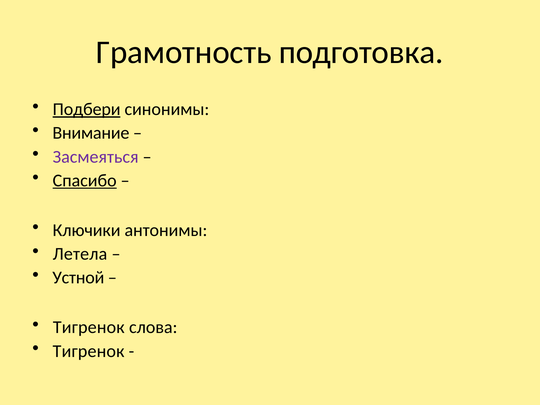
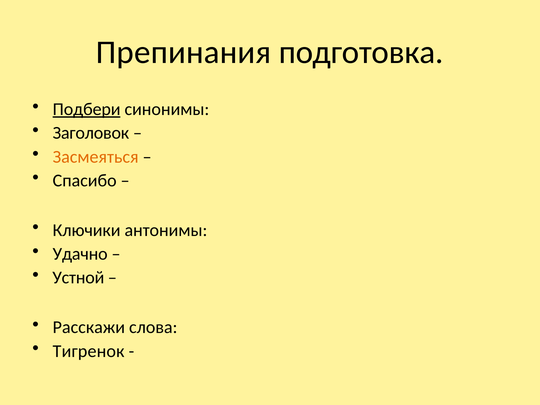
Грамотность: Грамотность -> Препинания (184, 52)
Внимание: Внимание -> Заголовок (91, 133)
Засмеяться colour: purple -> orange (96, 157)
Спасибо underline: present -> none (85, 181)
Летела: Летела -> Удачно (80, 254)
Тигренок: Тигренок -> Расскажи (89, 327)
